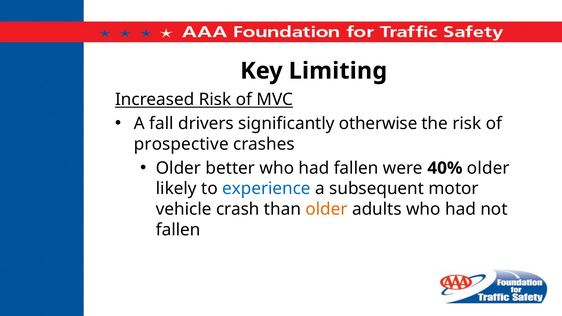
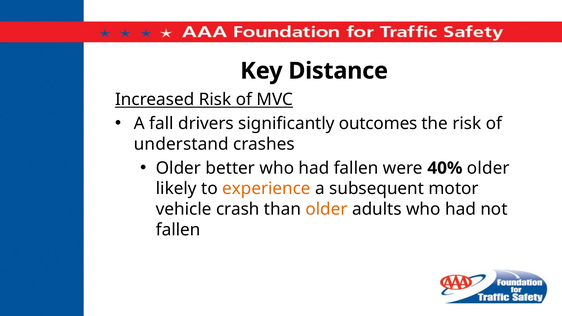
Limiting: Limiting -> Distance (338, 71)
otherwise: otherwise -> outcomes (378, 124)
prospective: prospective -> understand (181, 144)
experience colour: blue -> orange (266, 189)
